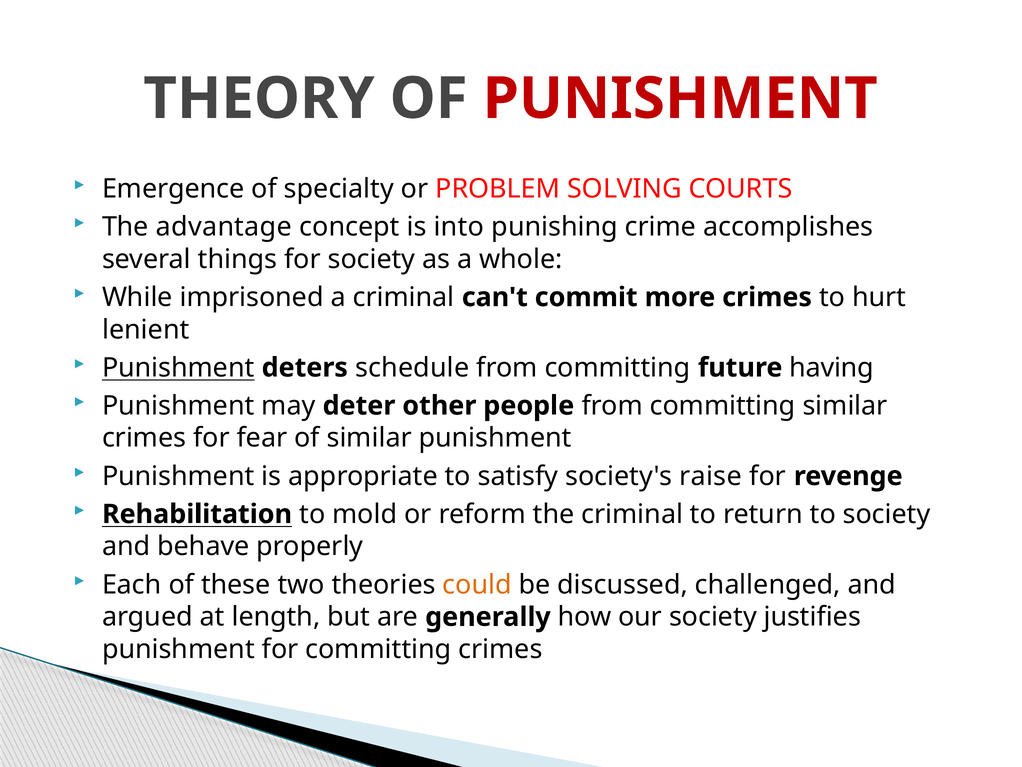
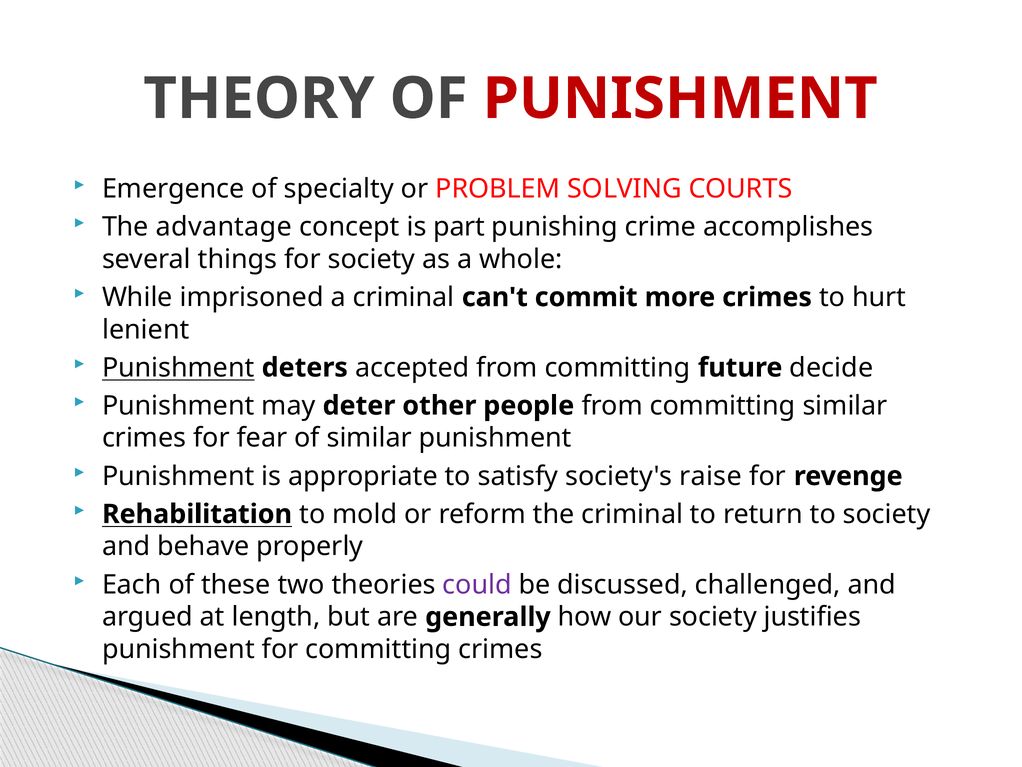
into: into -> part (459, 227)
schedule: schedule -> accepted (412, 367)
having: having -> decide (831, 367)
could colour: orange -> purple (477, 584)
